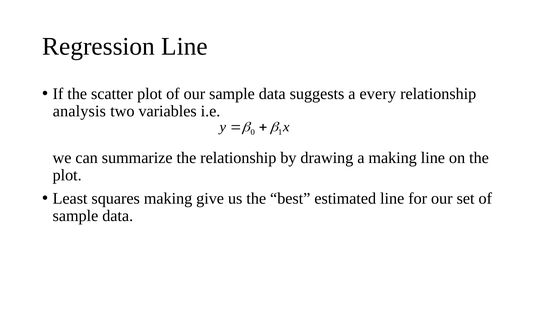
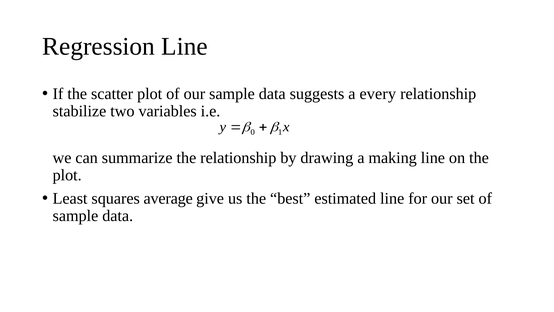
analysis: analysis -> stabilize (79, 111)
squares making: making -> average (168, 198)
